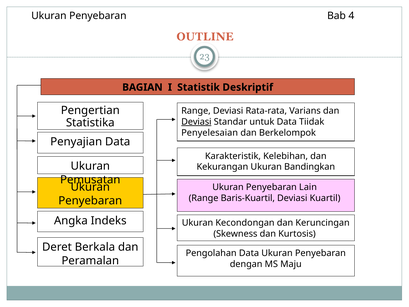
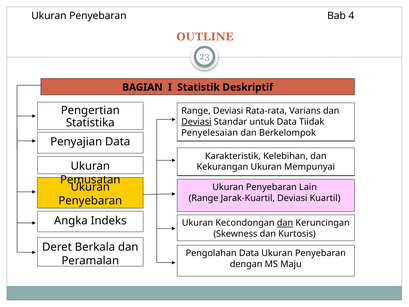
Bandingkan: Bandingkan -> Mempunyai (310, 167)
Baris-Kuartil: Baris-Kuartil -> Jarak-Kuartil (248, 198)
dan underline: none -> present (285, 223)
